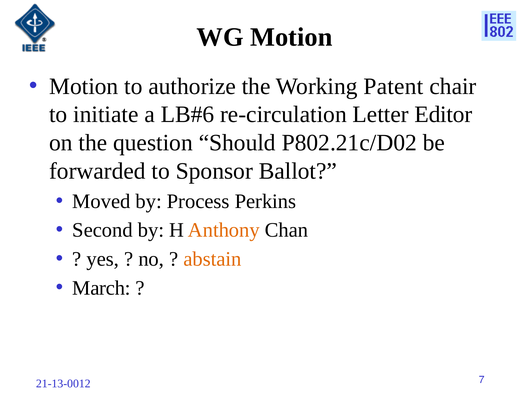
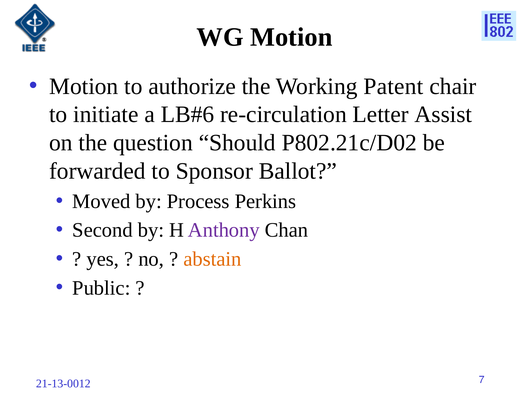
Editor: Editor -> Assist (443, 114)
Anthony colour: orange -> purple (224, 230)
March: March -> Public (101, 288)
